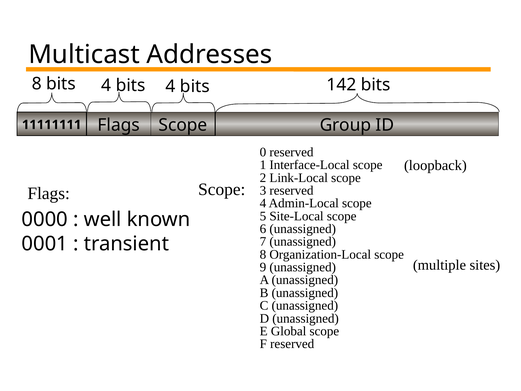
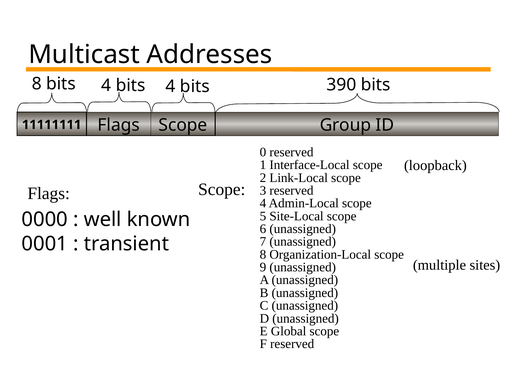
142: 142 -> 390 (341, 85)
